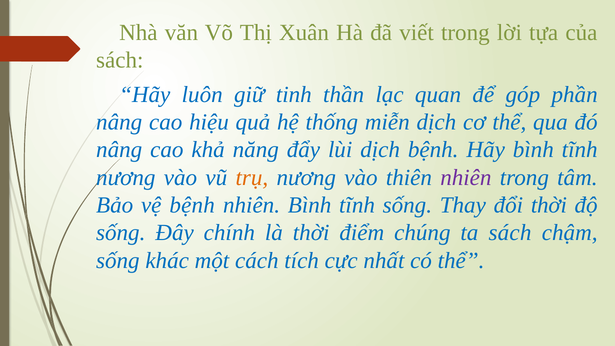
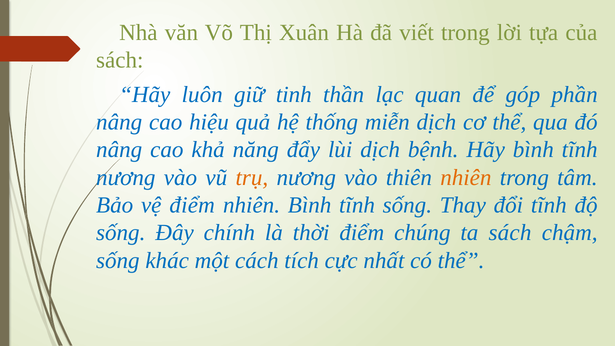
nhiên colour: purple -> orange (466, 177)
vệ bệnh: bệnh -> điểm (192, 205)
đổi thời: thời -> tĩnh (549, 205)
